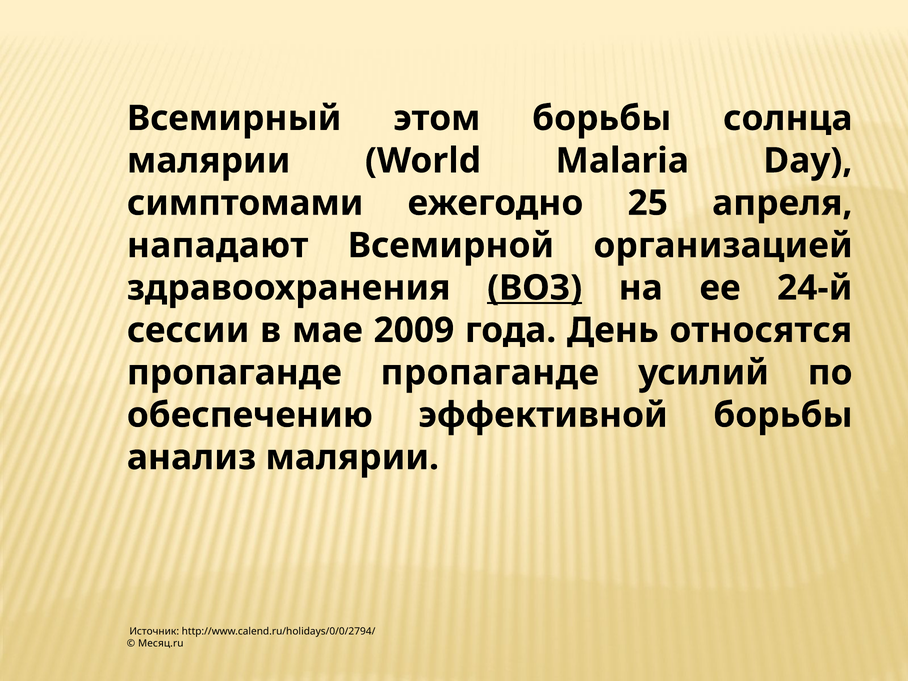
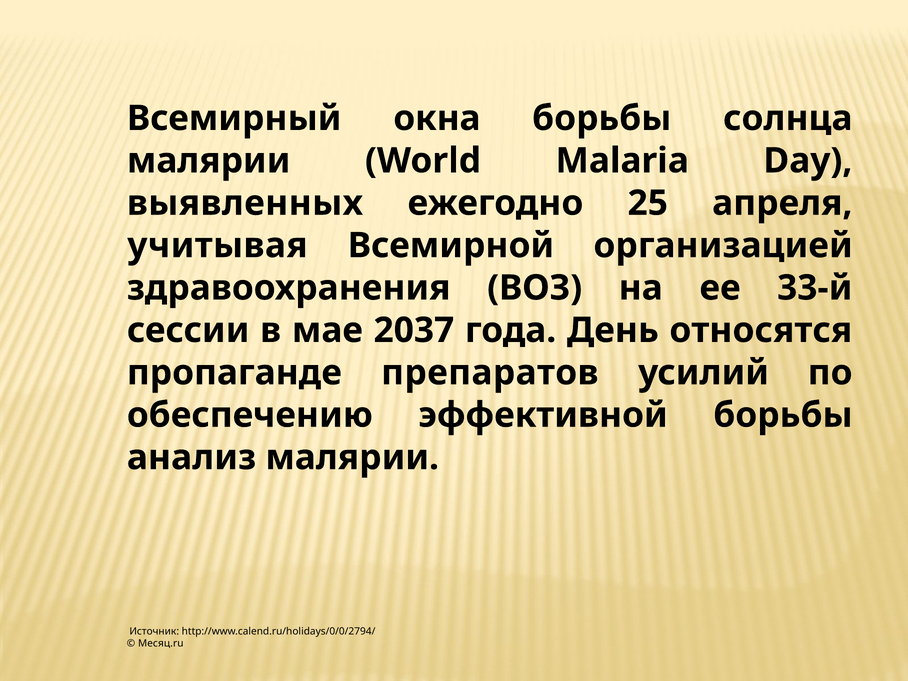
этом: этом -> окна (437, 118)
симптомами: симптомами -> выявленных (245, 203)
нападают: нападают -> учитывая (217, 246)
ВОЗ underline: present -> none (535, 288)
24-й: 24-й -> 33-й (815, 288)
2009: 2009 -> 2037 (414, 330)
пропаганде пропаганде: пропаганде -> препаратов (490, 373)
